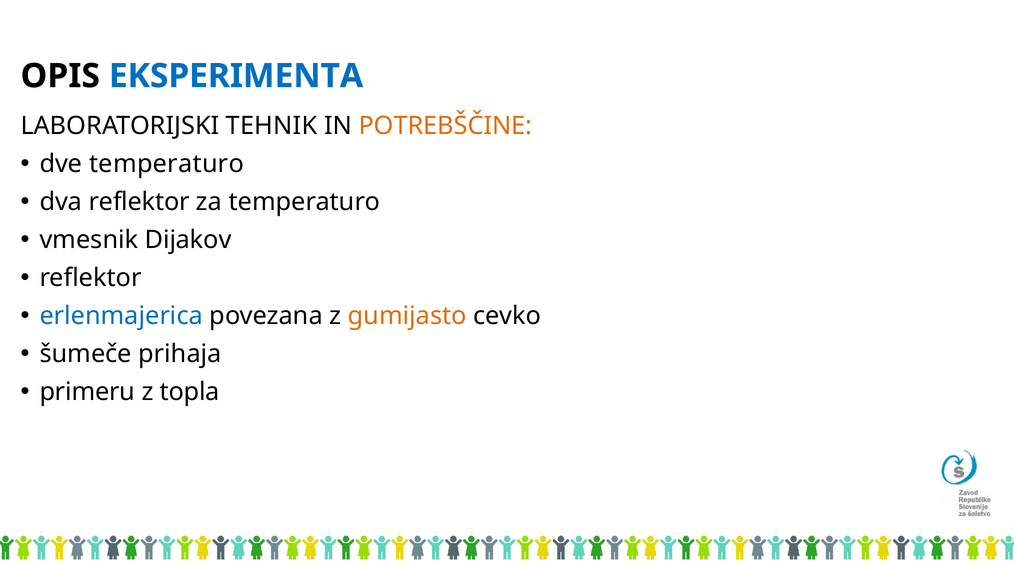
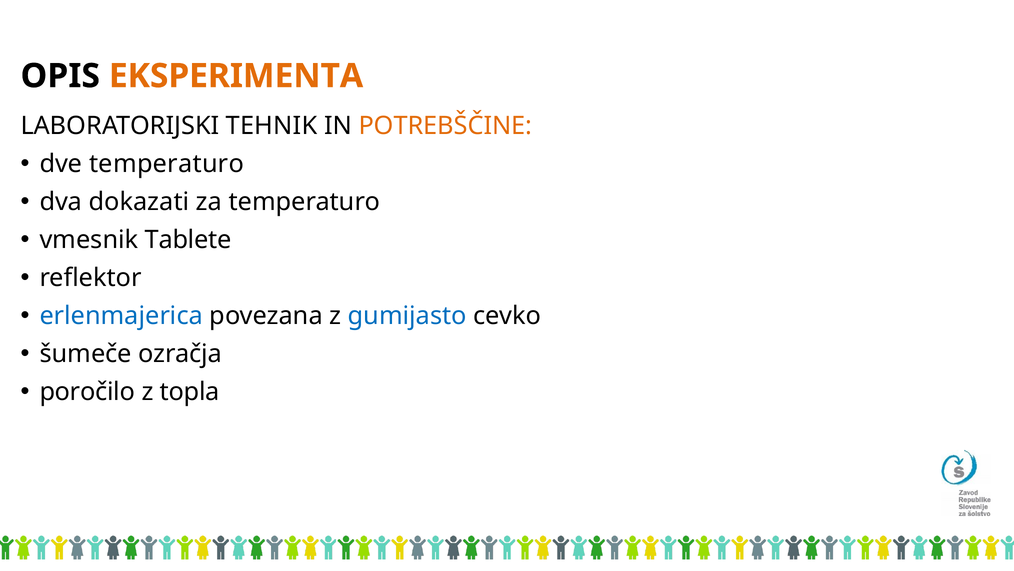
EKSPERIMENTA colour: blue -> orange (236, 76)
dva reflektor: reflektor -> dokazati (139, 202)
Dijakov: Dijakov -> Tablete (188, 240)
gumijasto colour: orange -> blue (407, 316)
prihaja: prihaja -> ozračja (180, 353)
primeru: primeru -> poročilo (87, 391)
